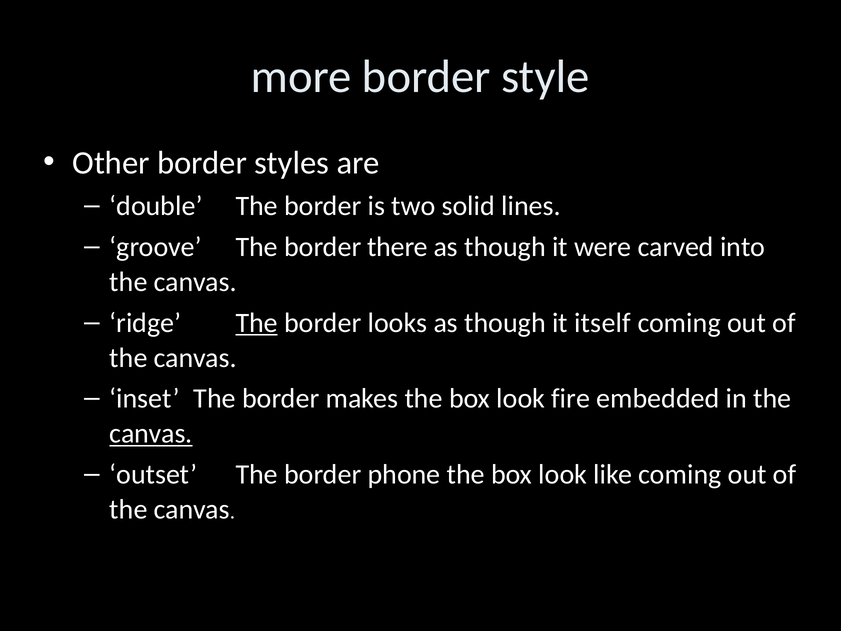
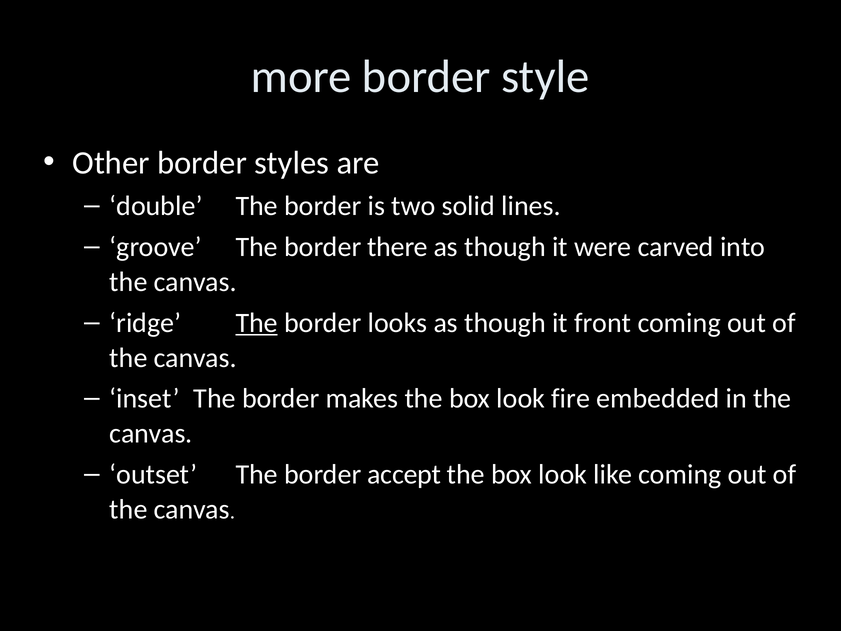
itself: itself -> front (603, 323)
canvas underline: present -> none (151, 433)
phone: phone -> accept (404, 474)
